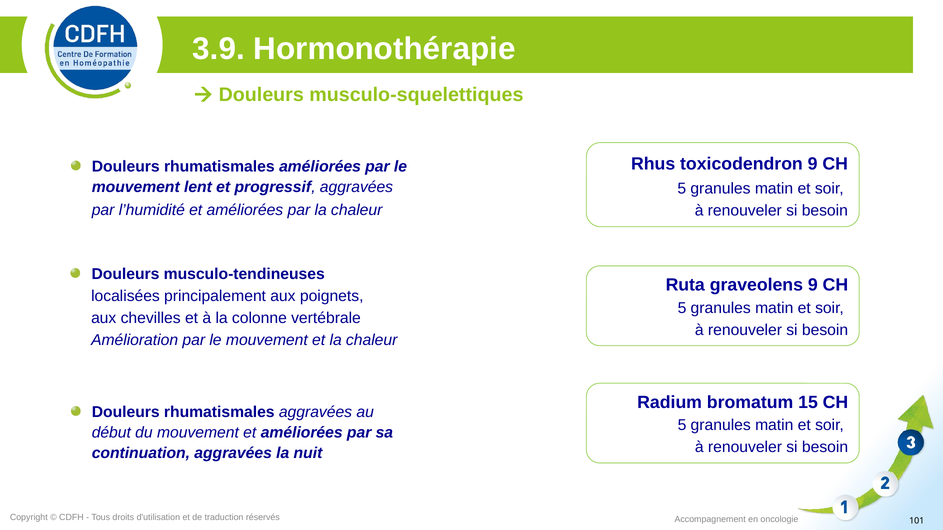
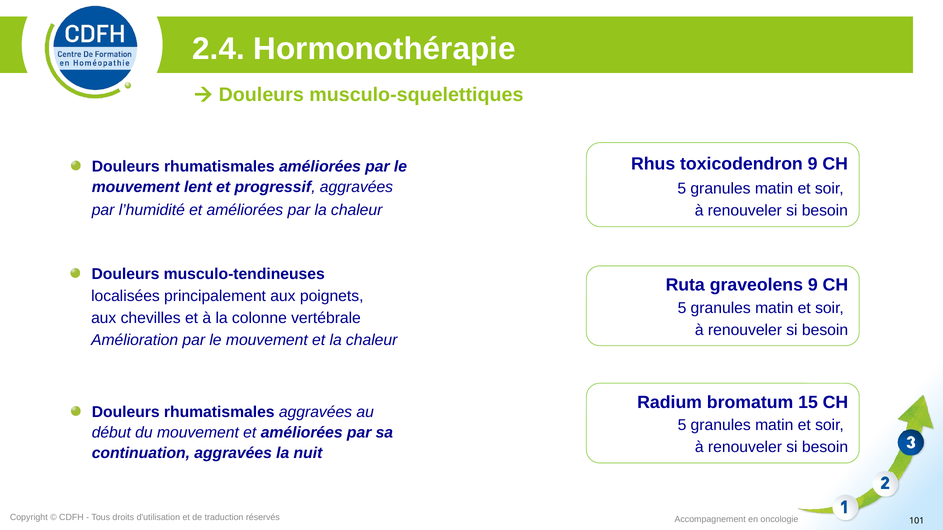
3.9: 3.9 -> 2.4 (219, 49)
